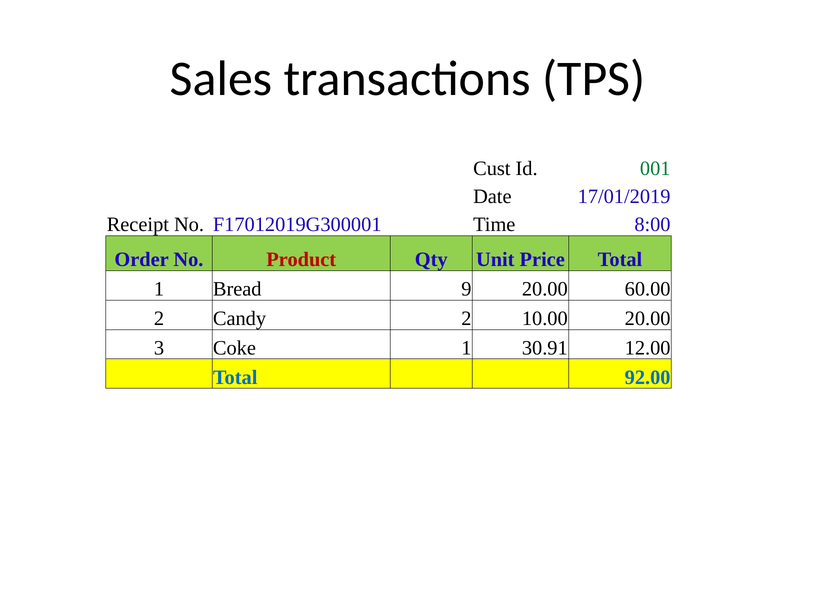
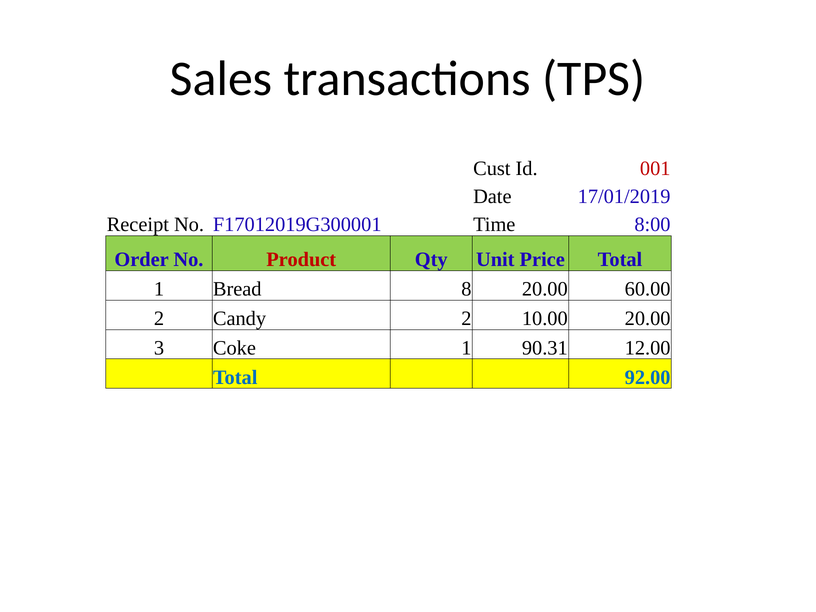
001 colour: green -> red (655, 169)
9: 9 -> 8 (466, 289)
30.91: 30.91 -> 90.31 (545, 348)
